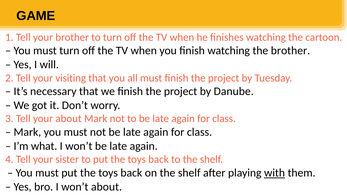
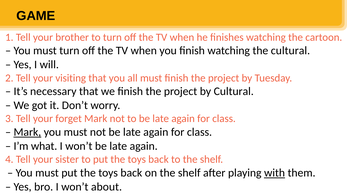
the brother: brother -> cultural (290, 51)
by Danube: Danube -> Cultural (234, 92)
your about: about -> forget (69, 119)
Mark underline: none -> present (27, 132)
